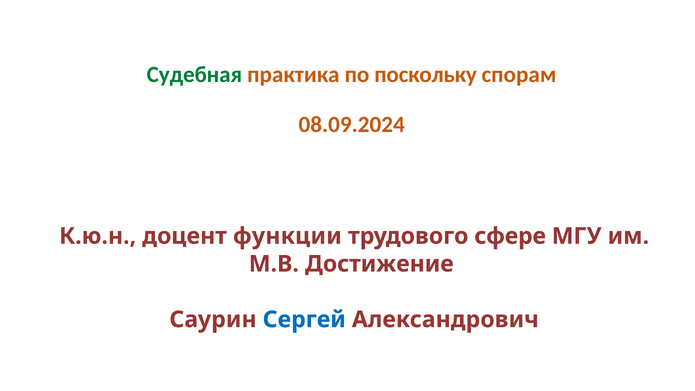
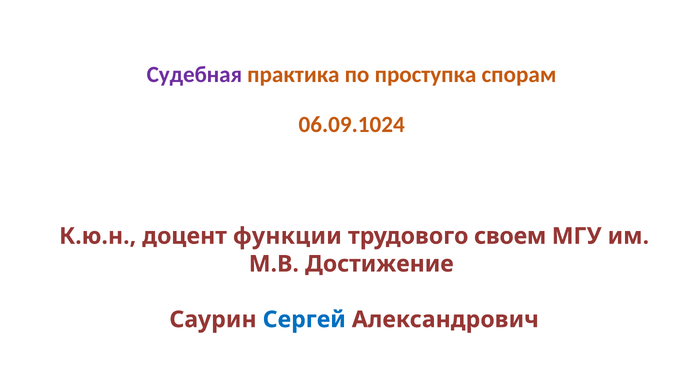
Судебная colour: green -> purple (194, 75)
поскольку: поскольку -> проступка (426, 75)
08.09.2024: 08.09.2024 -> 06.09.1024 (352, 125)
сфере: сфере -> своем (510, 236)
